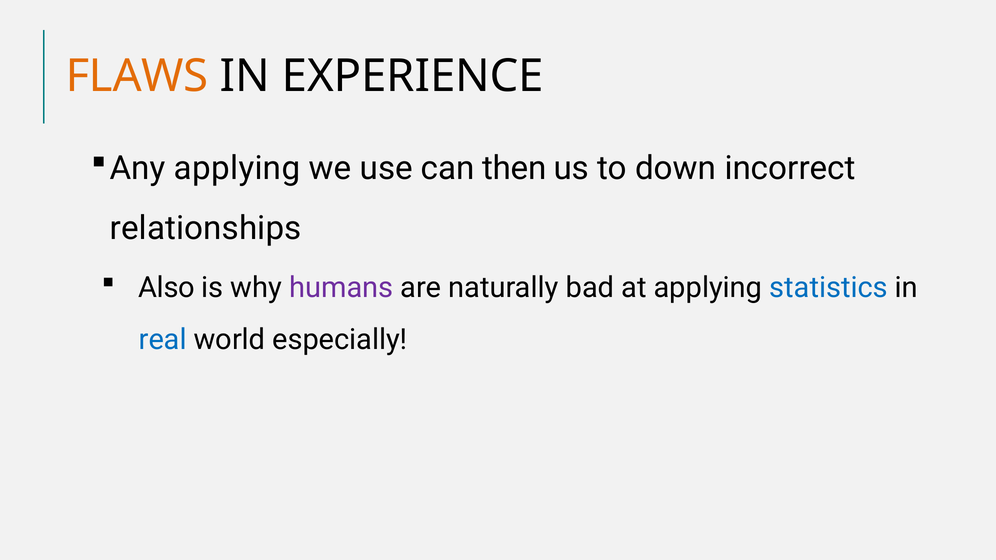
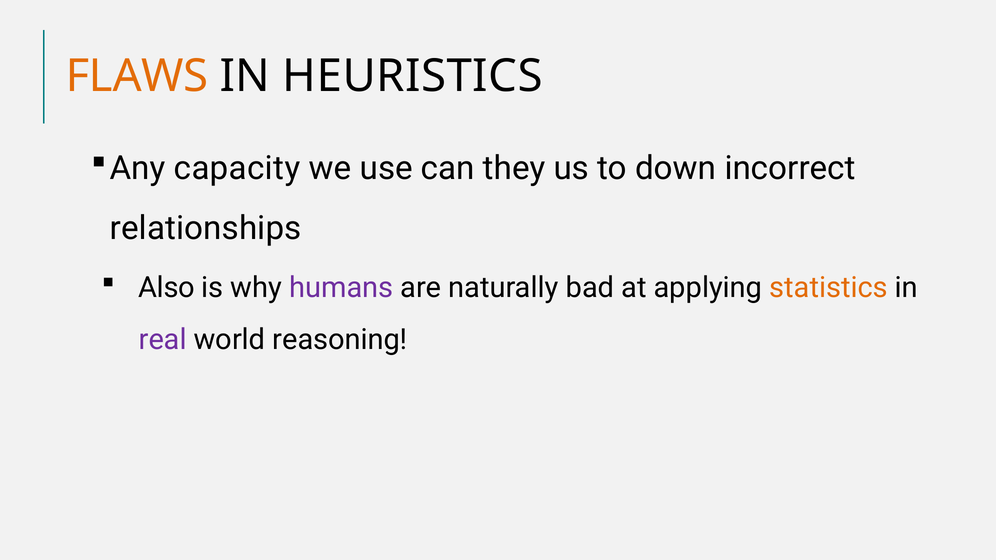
EXPERIENCE: EXPERIENCE -> HEURISTICS (413, 76)
Any applying: applying -> capacity (237, 168)
then: then -> they (514, 168)
statistics colour: blue -> orange (829, 288)
real colour: blue -> purple (163, 340)
especially: especially -> reasoning (340, 340)
